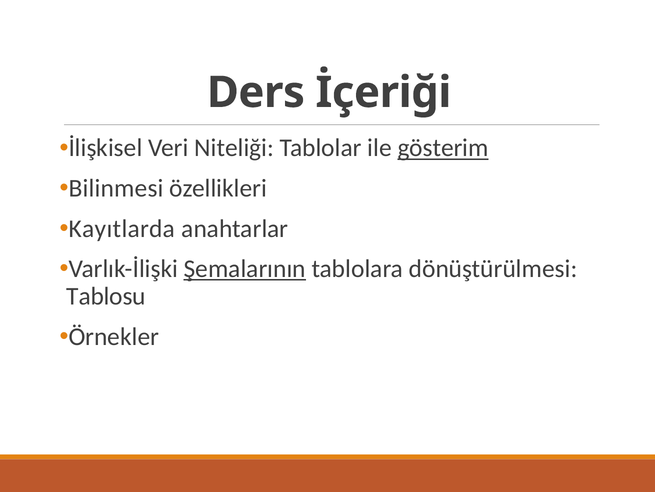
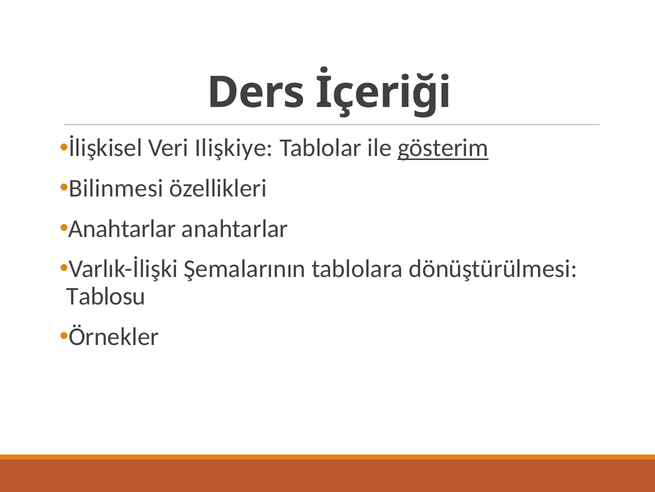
Niteliği: Niteliği -> Ilişkiye (234, 148)
Kayıtlarda: Kayıtlarda -> Anahtarlar (122, 228)
Şemalarının underline: present -> none (245, 268)
